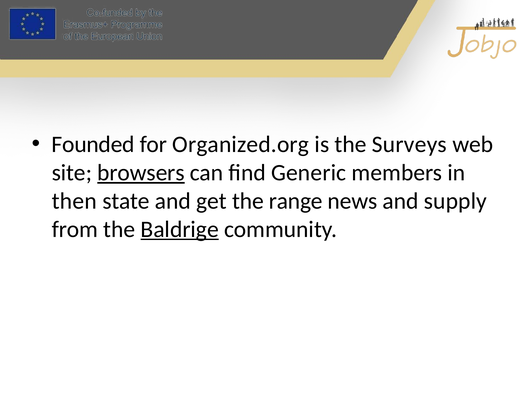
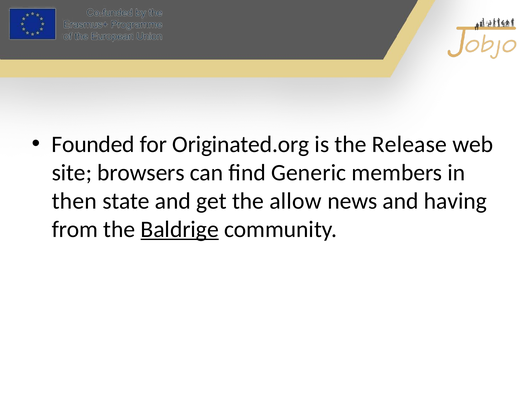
Organized.org: Organized.org -> Originated.org (241, 144)
Surveys: Surveys -> Release (409, 144)
browsers underline: present -> none (141, 172)
range: range -> allow (296, 201)
supply: supply -> having (456, 201)
